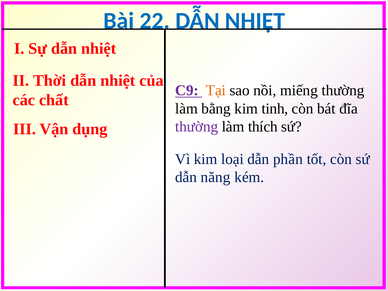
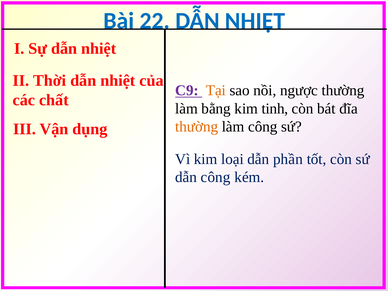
miếng: miếng -> ngược (299, 90)
thường colour: purple -> orange (197, 127)
làm thích: thích -> công (263, 127)
dẫn năng: năng -> công (216, 177)
